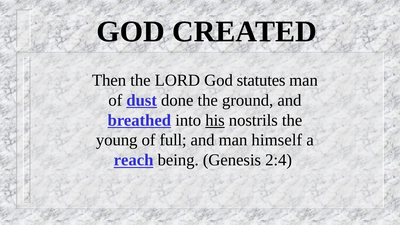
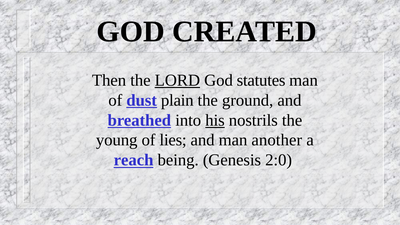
LORD underline: none -> present (177, 80)
done: done -> plain (177, 100)
full: full -> lies (173, 140)
himself: himself -> another (277, 140)
2:4: 2:4 -> 2:0 (279, 160)
